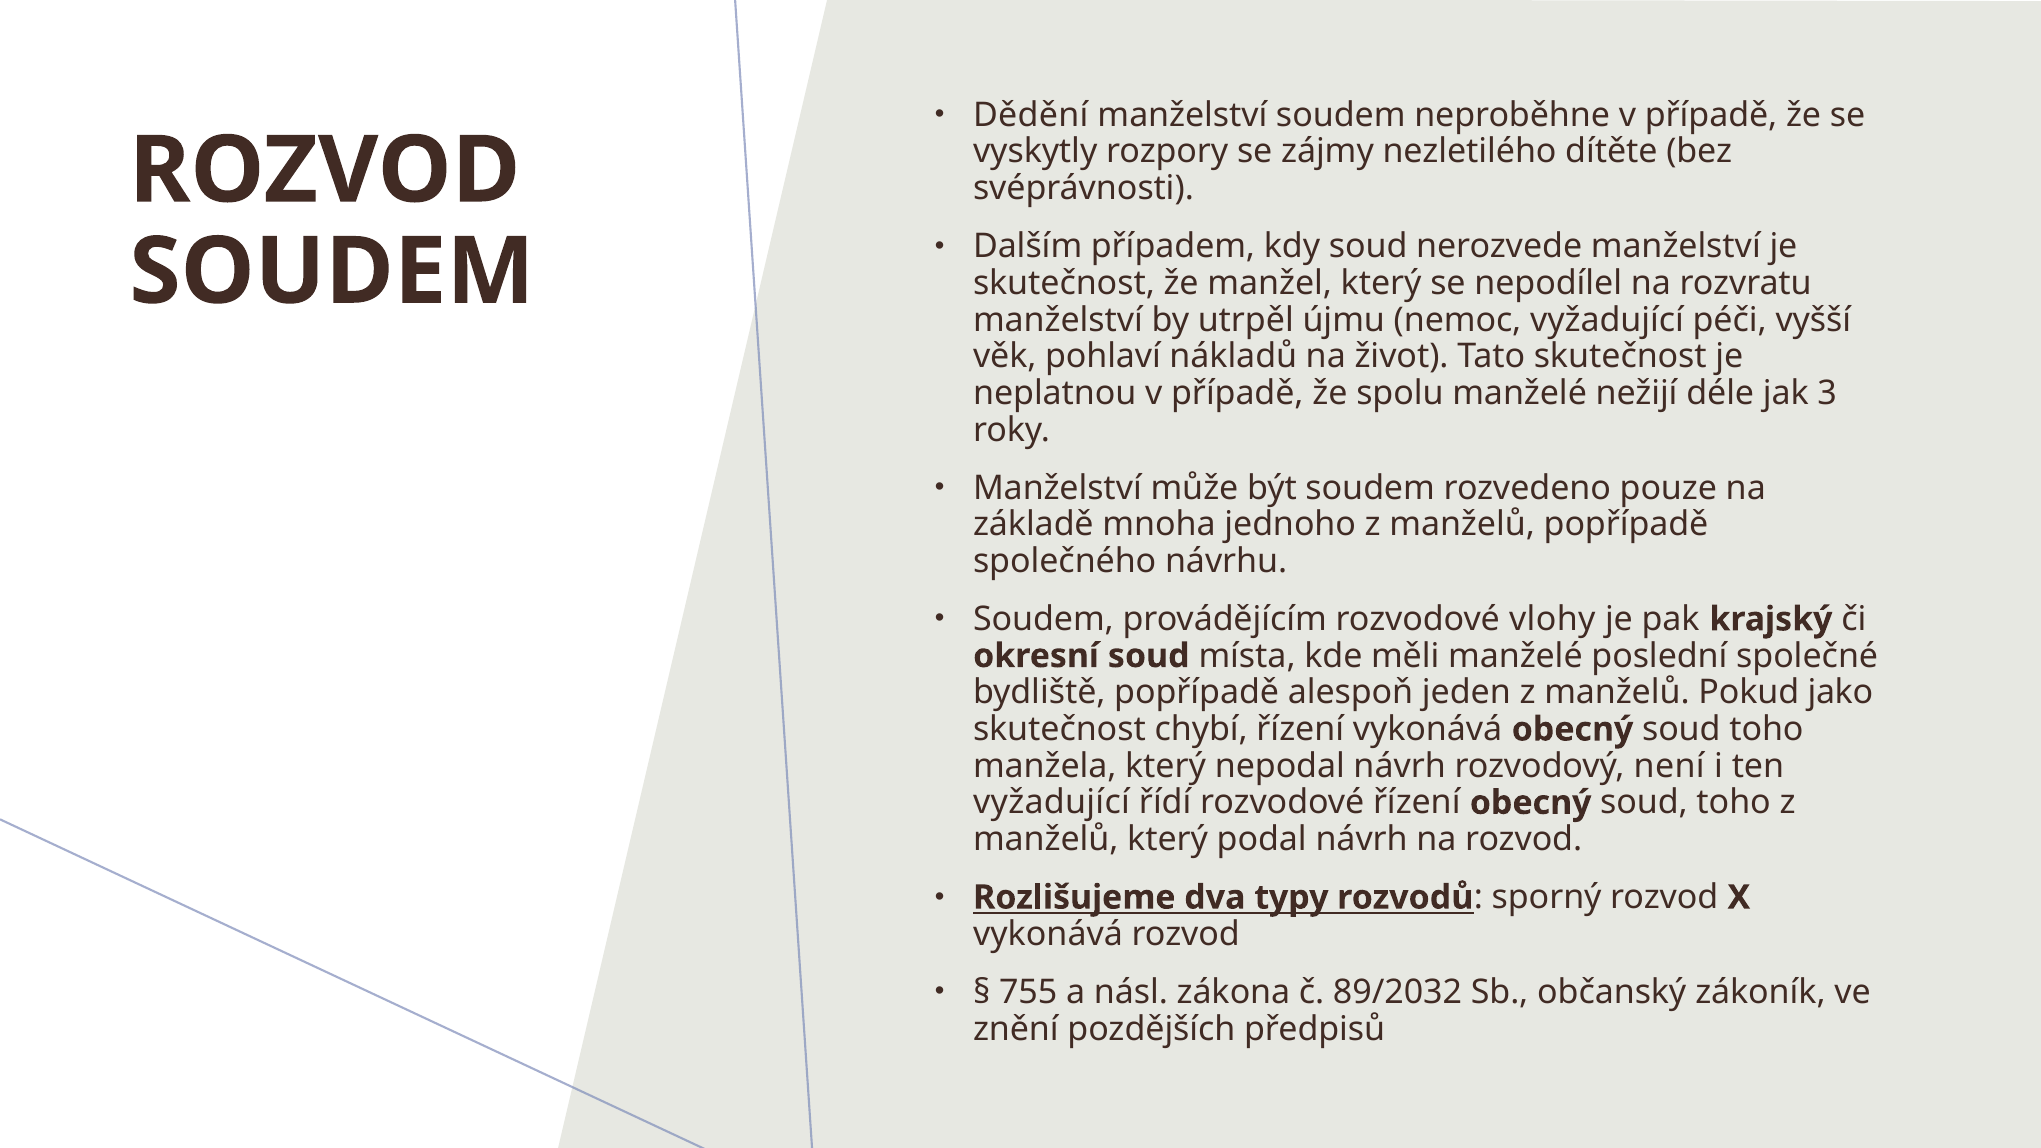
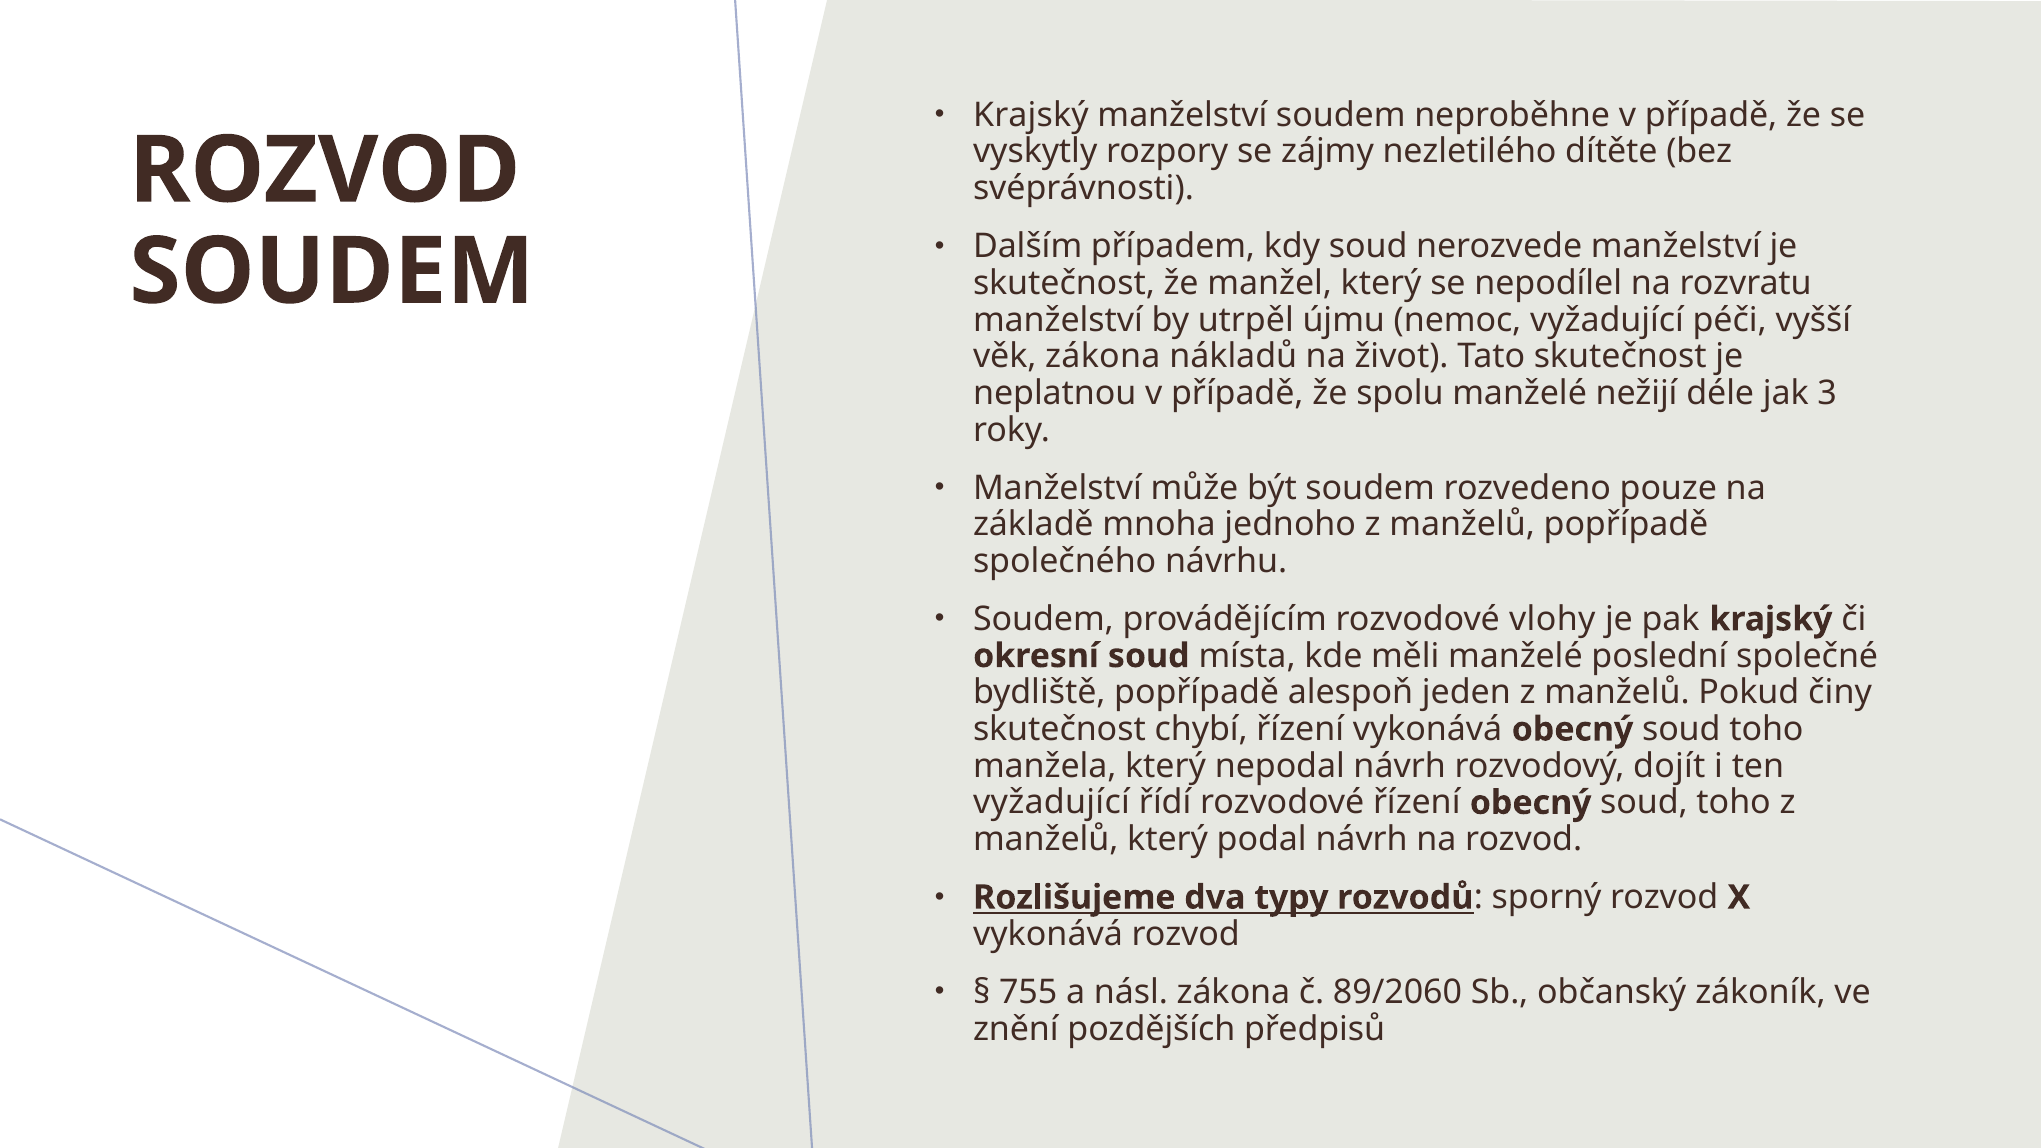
Dědění: Dědění -> Krajský (1031, 115)
věk pohlaví: pohlaví -> zákona (1103, 357)
jako: jako -> činy (1840, 693)
není: není -> dojít (1669, 766)
89/2032: 89/2032 -> 89/2060 (1398, 992)
